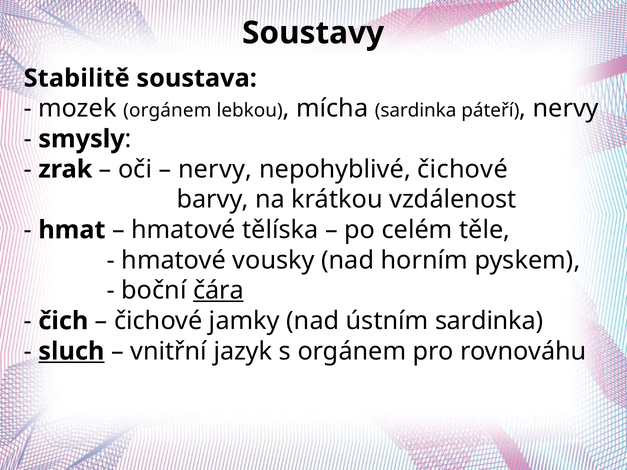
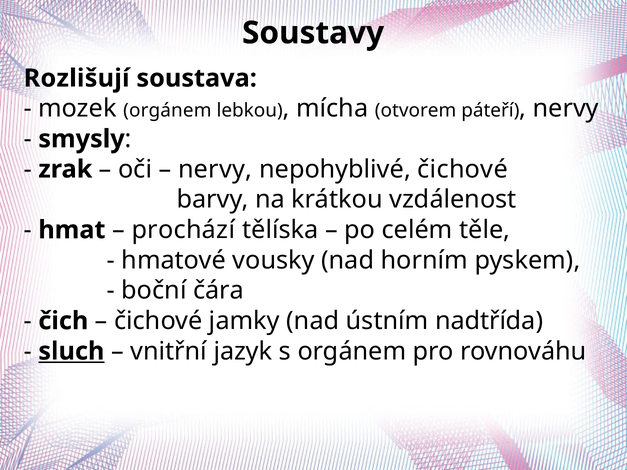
Stabilitě: Stabilitě -> Rozlišují (77, 78)
mícha sardinka: sardinka -> otvorem (416, 111)
hmatové: hmatové -> prochází (183, 230)
čára underline: present -> none (218, 291)
ústním sardinka: sardinka -> nadtřída (489, 321)
